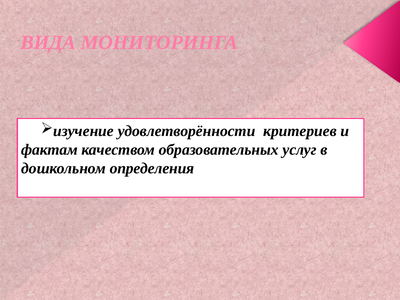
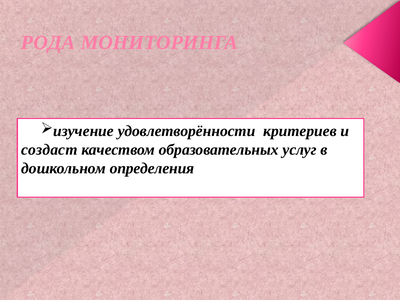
ВИДА: ВИДА -> РОДА (48, 43)
фактам: фактам -> создаст (49, 150)
